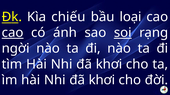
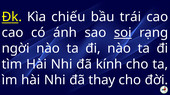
loại: loại -> trái (130, 17)
cao underline: present -> none (13, 33)
khơi: khơi -> kính (109, 65)
khơi: khơi -> thay (102, 80)
